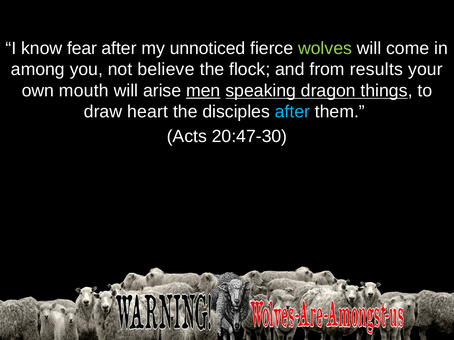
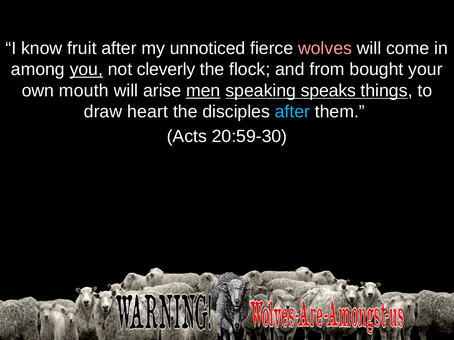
fear: fear -> fruit (82, 48)
wolves colour: light green -> pink (325, 48)
you underline: none -> present (86, 70)
believe: believe -> cleverly (166, 70)
results: results -> bought (377, 70)
dragon: dragon -> speaks (328, 91)
20:47-30: 20:47-30 -> 20:59-30 (249, 137)
